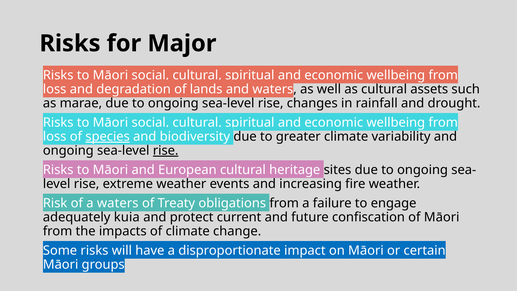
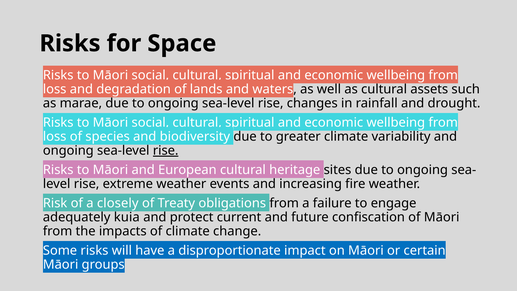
Major: Major -> Space (182, 43)
species underline: present -> none (108, 137)
a waters: waters -> closely (118, 203)
